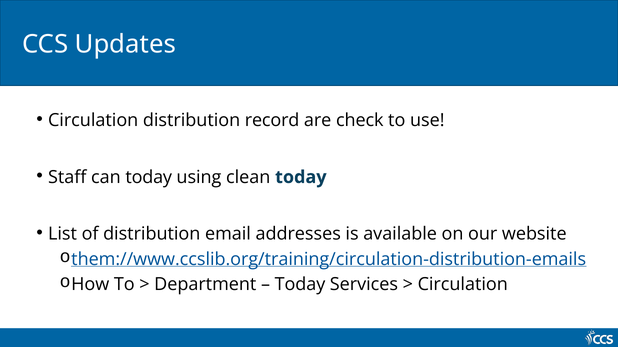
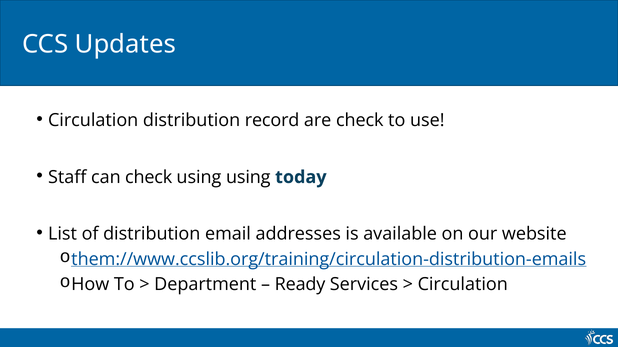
can today: today -> check (149, 177)
using clean: clean -> using (248, 177)
Today: Today -> Ready (300, 285)
